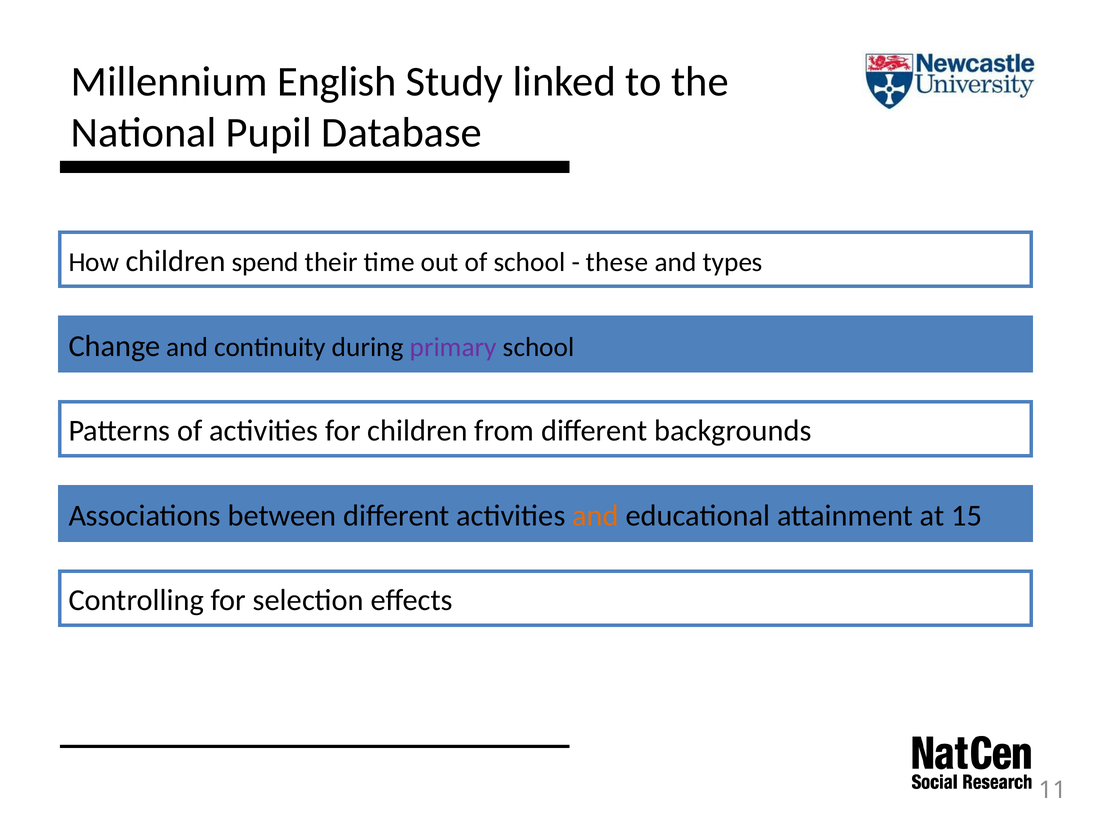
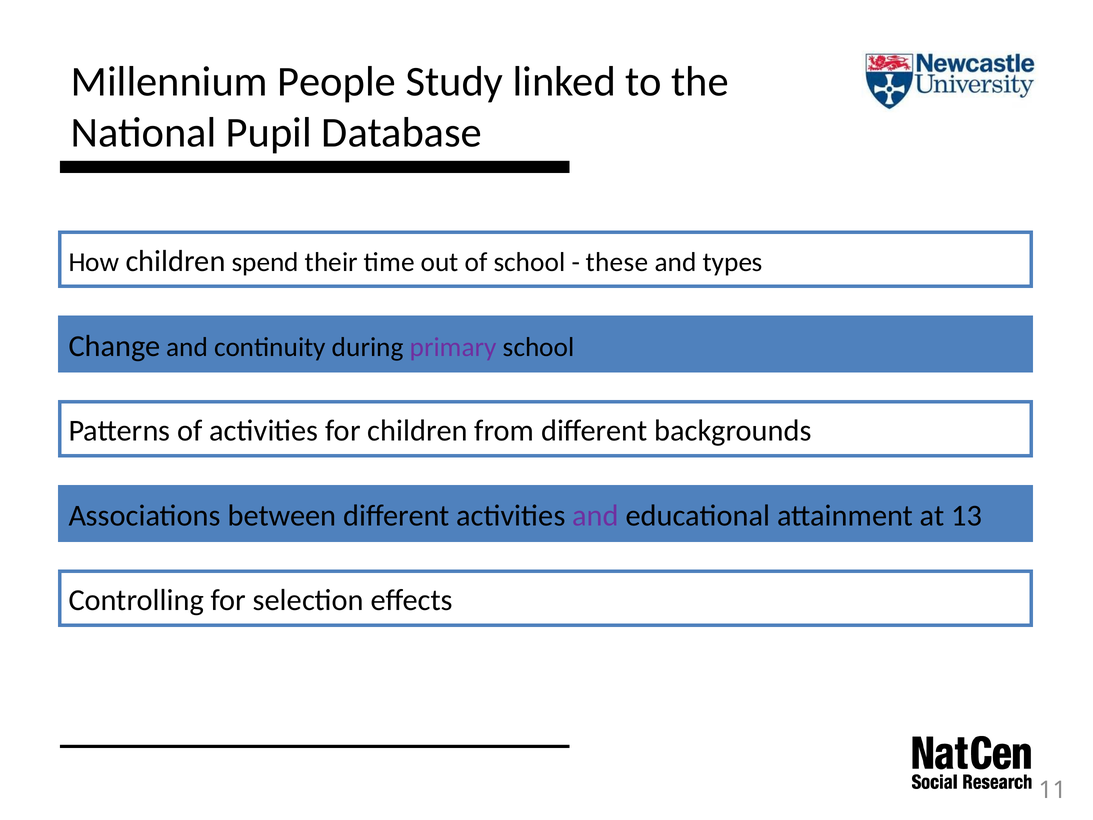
English: English -> People (337, 82)
and colour: orange -> purple (596, 515)
15: 15 -> 13 (967, 515)
